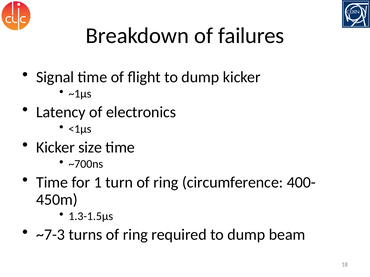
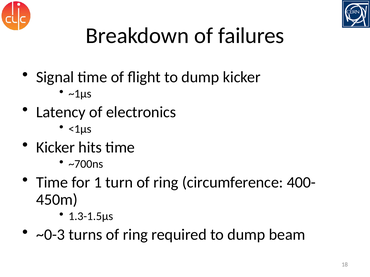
size: size -> hits (90, 148)
~7-3: ~7-3 -> ~0-3 (51, 235)
